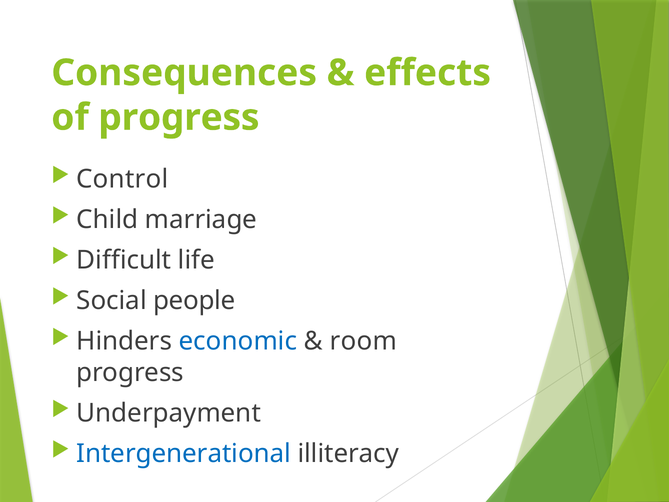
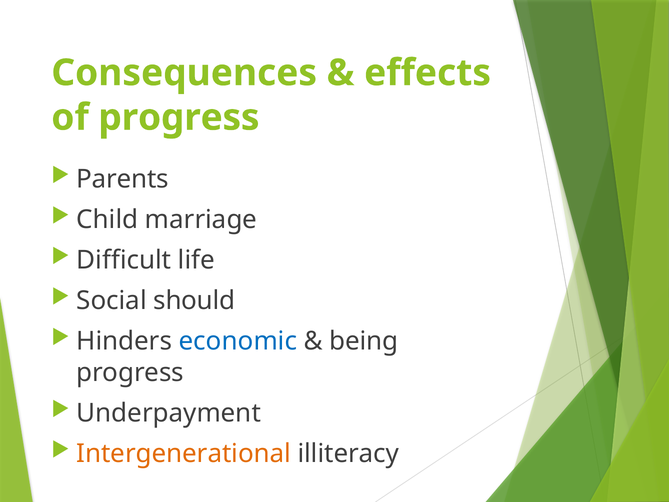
Control: Control -> Parents (123, 179)
people: people -> should (194, 300)
room: room -> being (364, 341)
Intergenerational colour: blue -> orange (184, 453)
